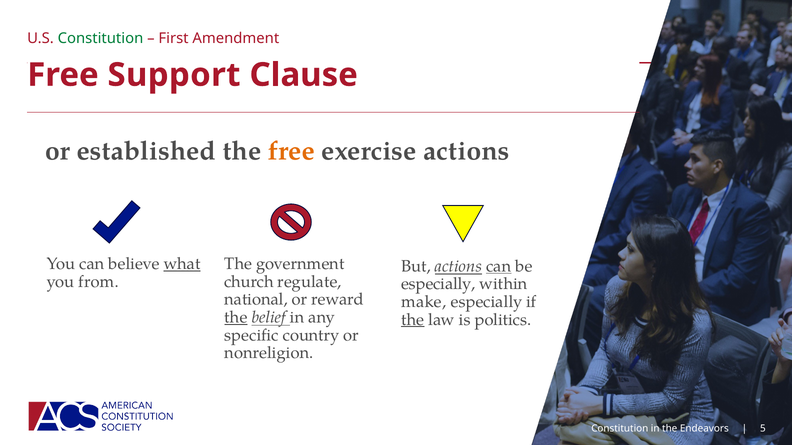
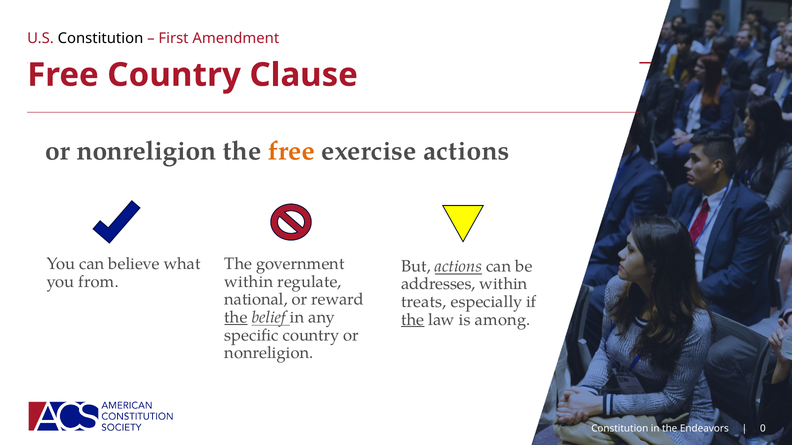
Constitution colour: green -> black (101, 39)
Free Support: Support -> Country (174, 75)
established: established -> nonreligion (146, 151)
what underline: present -> none (182, 264)
can underline: present -> none (499, 266)
church: church -> within (249, 282)
especially: especially -> addresses (438, 284)
make: make -> treats (424, 302)
politics: politics -> among (503, 320)
5: 5 -> 0 (763, 429)
